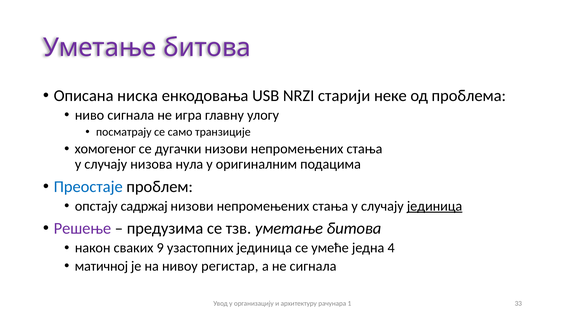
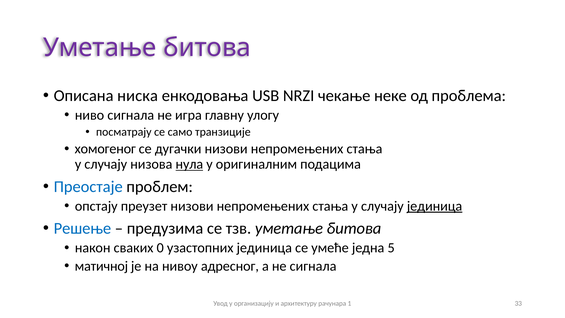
старији: старији -> чекање (344, 96)
нула underline: none -> present (189, 164)
садржај: садржај -> преузет (144, 206)
Решење colour: purple -> blue (82, 228)
9: 9 -> 0 (160, 248)
4: 4 -> 5 (391, 248)
регистар: регистар -> адресног (230, 266)
